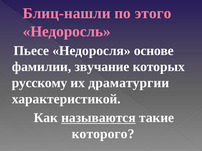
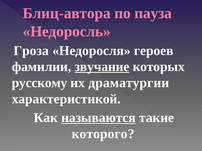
Блиц-нашли: Блиц-нашли -> Блиц-автора (67, 13)
этого: этого -> пауза (153, 13)
Пьесе: Пьесе -> Гроза (31, 51)
основе: основе -> героев (154, 51)
звучание underline: none -> present (102, 67)
